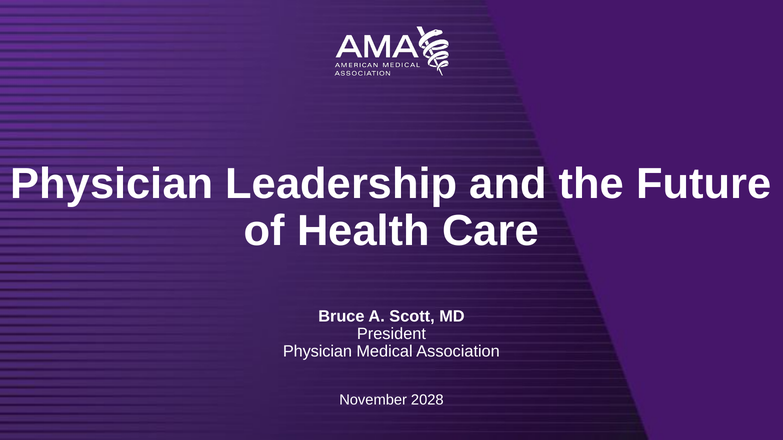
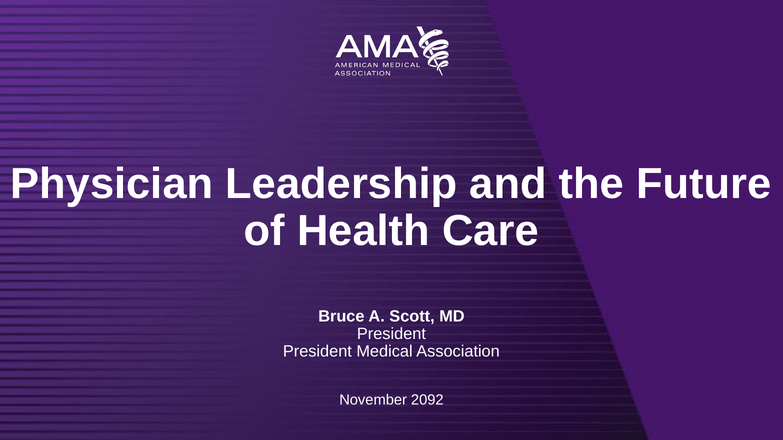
Physician: Physician -> President (317, 352)
2028: 2028 -> 2092 (427, 400)
